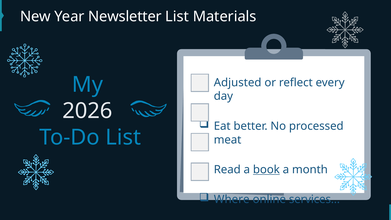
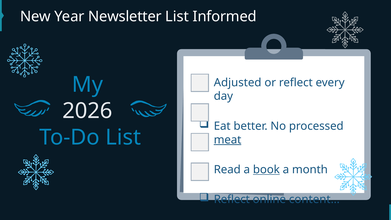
Materials: Materials -> Informed (225, 17)
meat underline: none -> present (228, 140)
Where: Where -> Reflect (232, 199)
services…: services… -> content… (314, 199)
